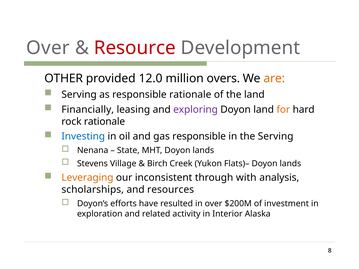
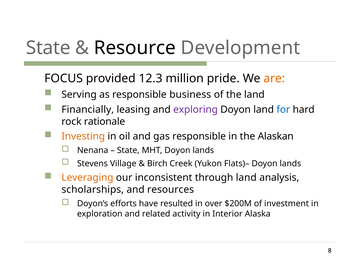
Over: Over -> State (48, 48)
Resource colour: red -> black (135, 48)
OTHER: OTHER -> FOCUS (64, 79)
12.0: 12.0 -> 12.3 (151, 79)
overs: overs -> pride (223, 79)
responsible rationale: rationale -> business (190, 95)
for colour: orange -> blue (283, 110)
Investing colour: blue -> orange (83, 137)
the Serving: Serving -> Alaskan (276, 137)
through with: with -> land (246, 178)
